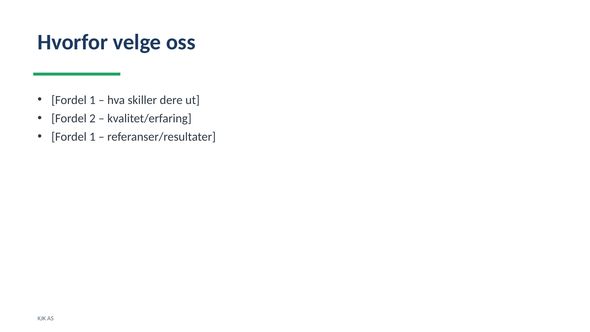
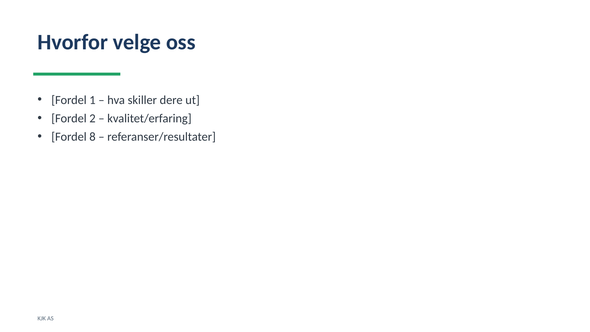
1: 1 -> 8 (93, 137)
